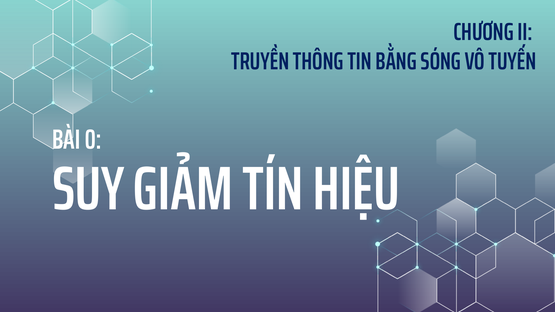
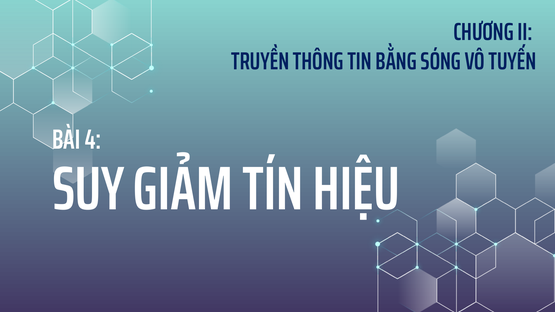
0: 0 -> 4 (93, 140)
